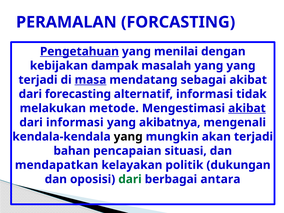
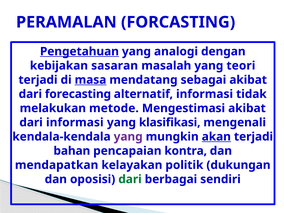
menilai: menilai -> analogi (176, 51)
dampak: dampak -> sasaran (115, 66)
yang yang: yang -> teori (241, 66)
akibat underline: present -> none (247, 108)
akibatnya: akibatnya -> klasifikasi (170, 122)
yang colour: black -> purple (128, 137)
akan underline: none -> present (216, 137)
situasi: situasi -> kontra (186, 151)
antara: antara -> sendiri (220, 179)
